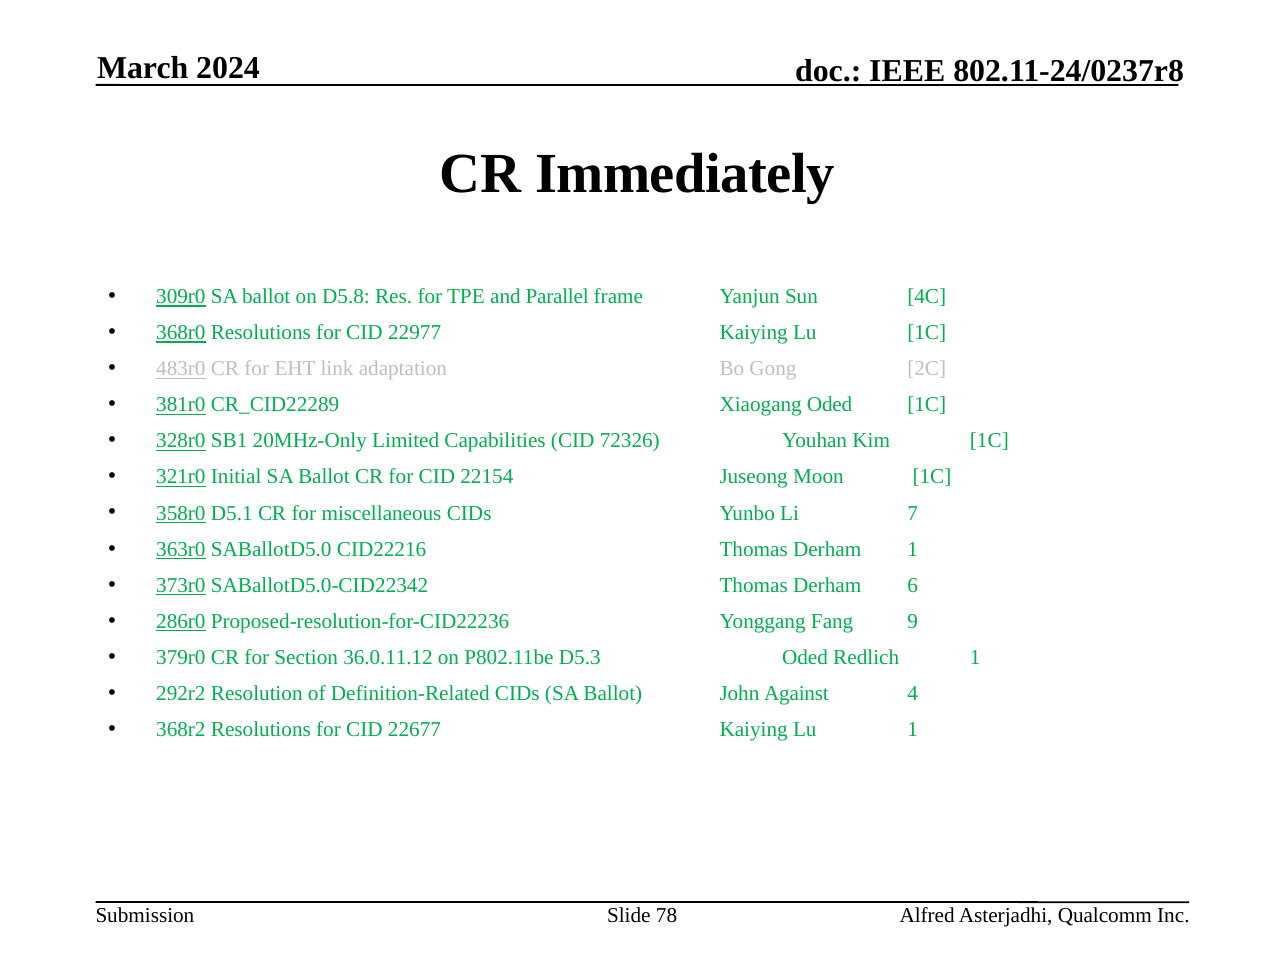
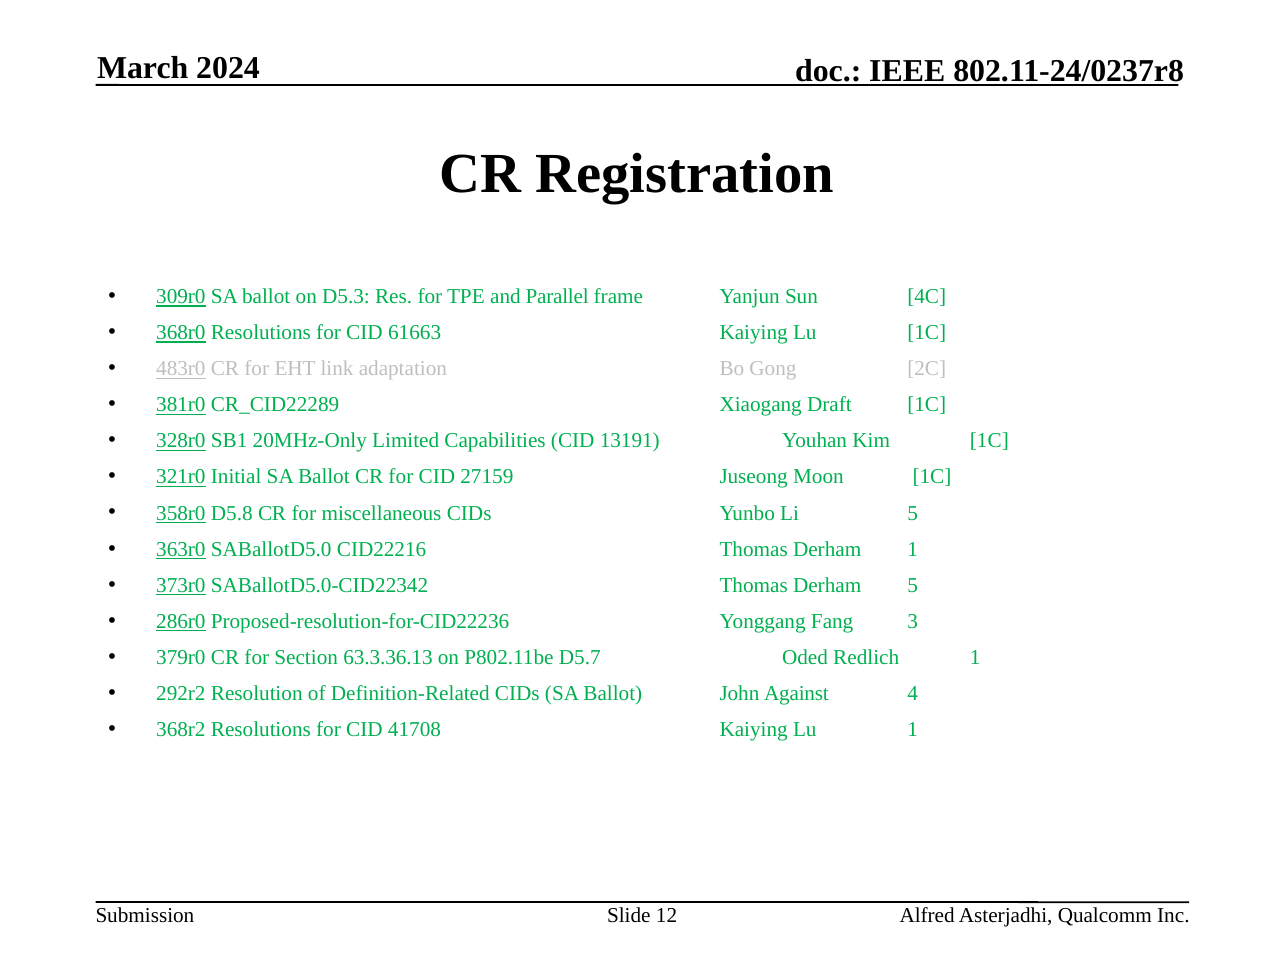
Immediately: Immediately -> Registration (685, 174)
D5.8: D5.8 -> D5.3 (346, 297)
22977: 22977 -> 61663 (415, 333)
Xiaogang Oded: Oded -> Draft (829, 405)
72326: 72326 -> 13191 (630, 441)
22154: 22154 -> 27159 (487, 477)
D5.1: D5.1 -> D5.8 (232, 513)
Li 7: 7 -> 5 (913, 513)
Derham 6: 6 -> 5 (913, 586)
9: 9 -> 3 (913, 622)
36.0.11.12: 36.0.11.12 -> 63.3.36.13 (388, 658)
D5.3: D5.3 -> D5.7 (580, 658)
22677: 22677 -> 41708 (414, 730)
78: 78 -> 12 (667, 916)
